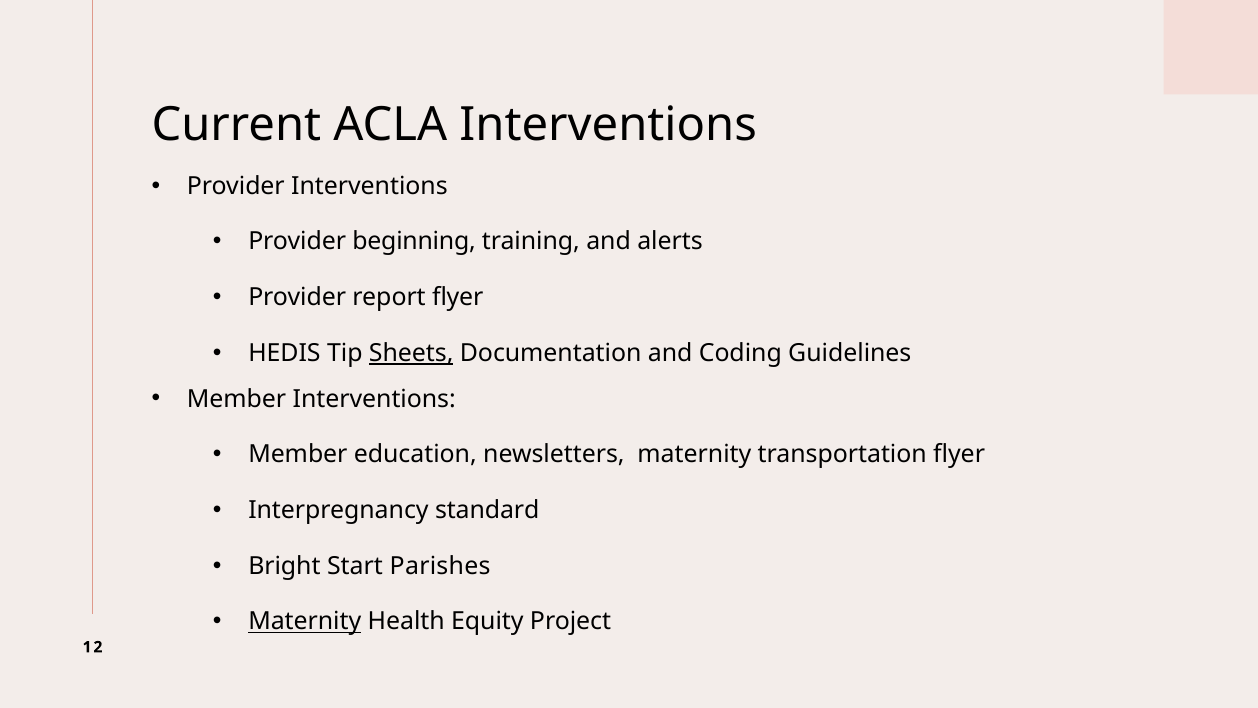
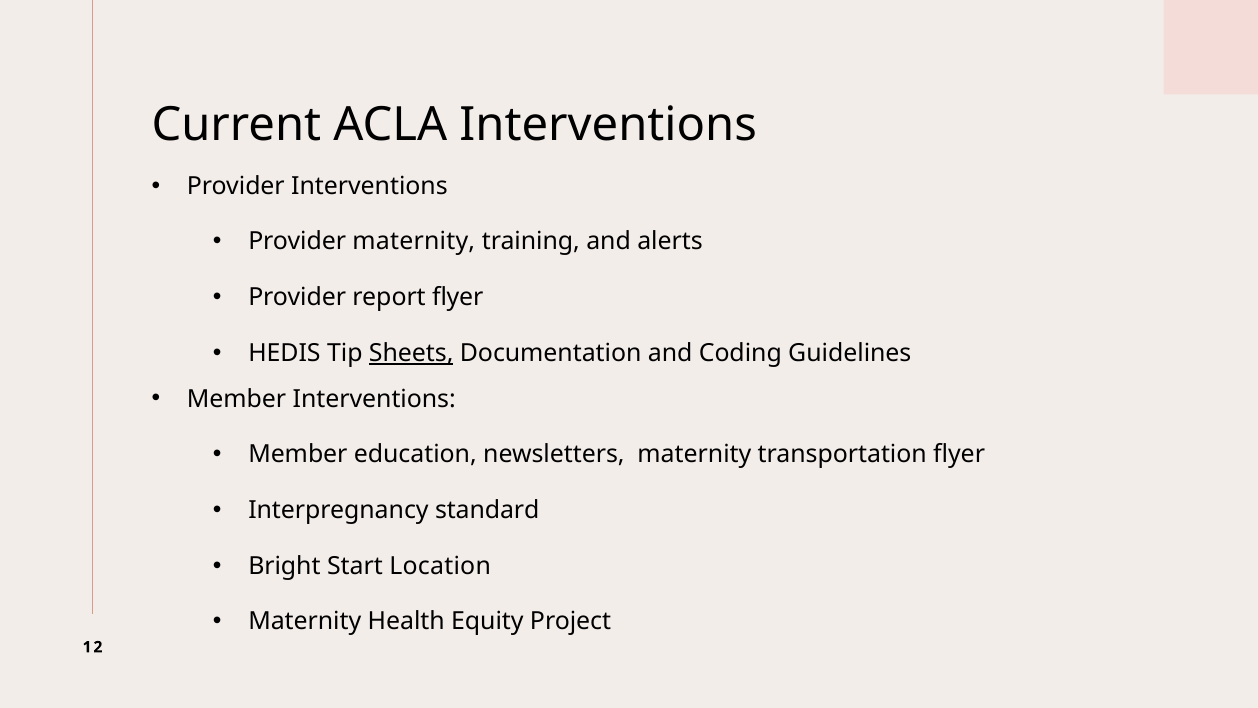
Provider beginning: beginning -> maternity (414, 242)
Parishes: Parishes -> Location (440, 566)
Maternity underline: present -> none (305, 621)
